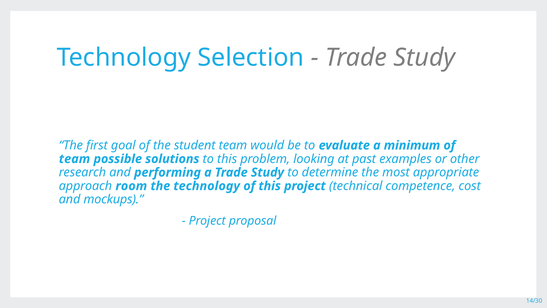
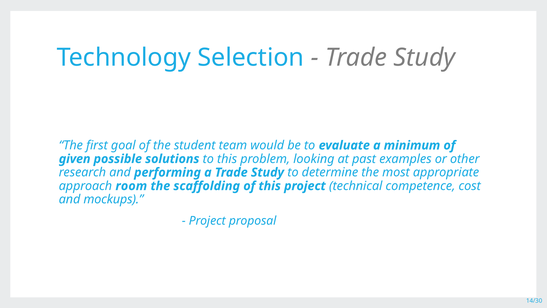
team: team -> given (75, 159)
the technology: technology -> scaffolding (207, 186)
